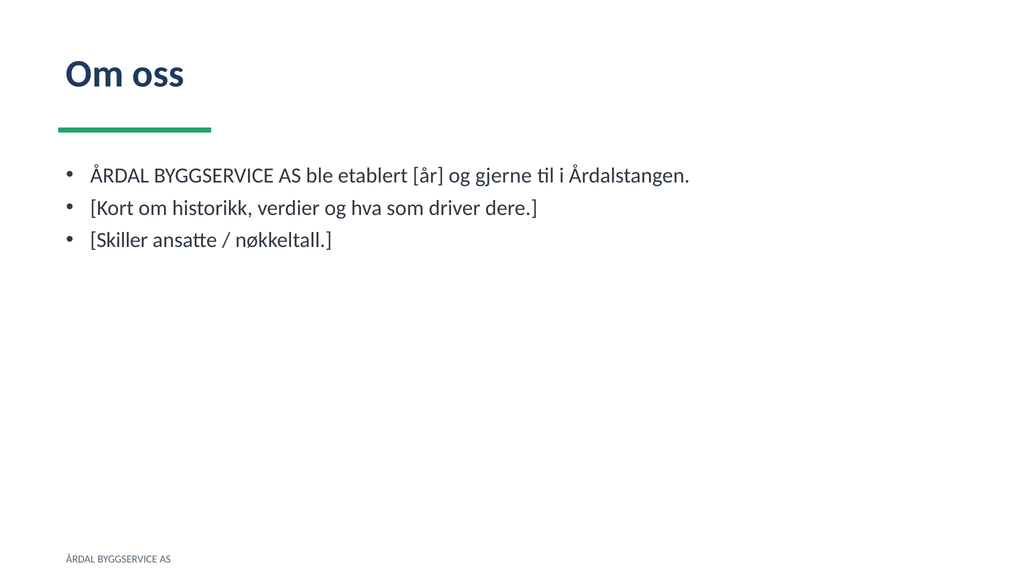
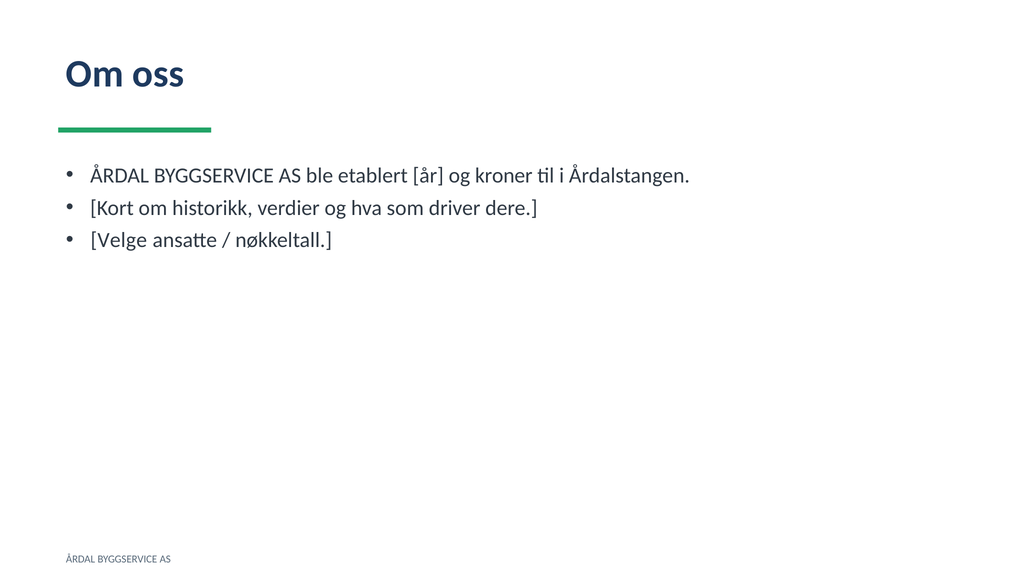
gjerne: gjerne -> kroner (504, 175)
Skiller: Skiller -> Velge (119, 240)
